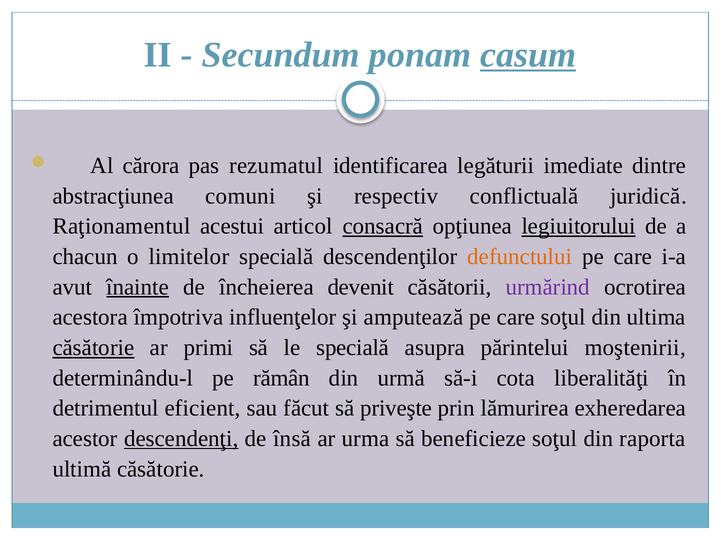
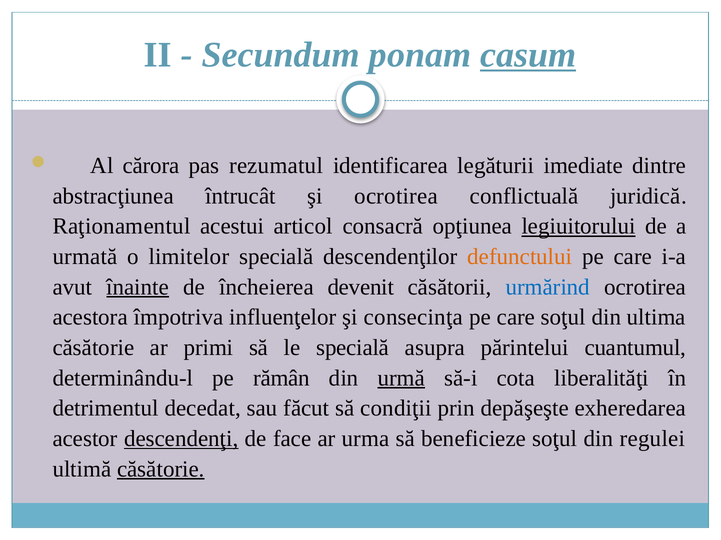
comuni: comuni -> întrucât (241, 196)
şi respectiv: respectiv -> ocrotirea (396, 196)
consacră underline: present -> none (383, 227)
chacun: chacun -> urmată (85, 257)
urmărind colour: purple -> blue (548, 287)
amputează: amputează -> consecinţa (413, 318)
căsătorie underline: present -> none (93, 348)
moştenirii: moştenirii -> cuantumul (635, 348)
urmă underline: none -> present (401, 379)
eficient: eficient -> decedat (203, 409)
priveşte: priveşte -> condiţii (396, 409)
lămurirea: lămurirea -> depăşeşte (525, 409)
însă: însă -> face (292, 439)
raporta: raporta -> regulei (652, 439)
căsătorie underline: none -> present (161, 470)
